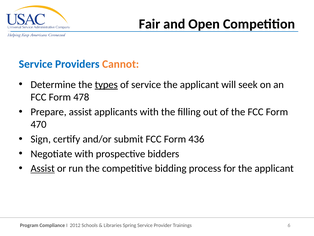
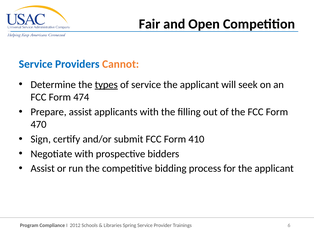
478: 478 -> 474 (81, 97)
436: 436 -> 410 (196, 139)
Assist underline: present -> none (43, 168)
